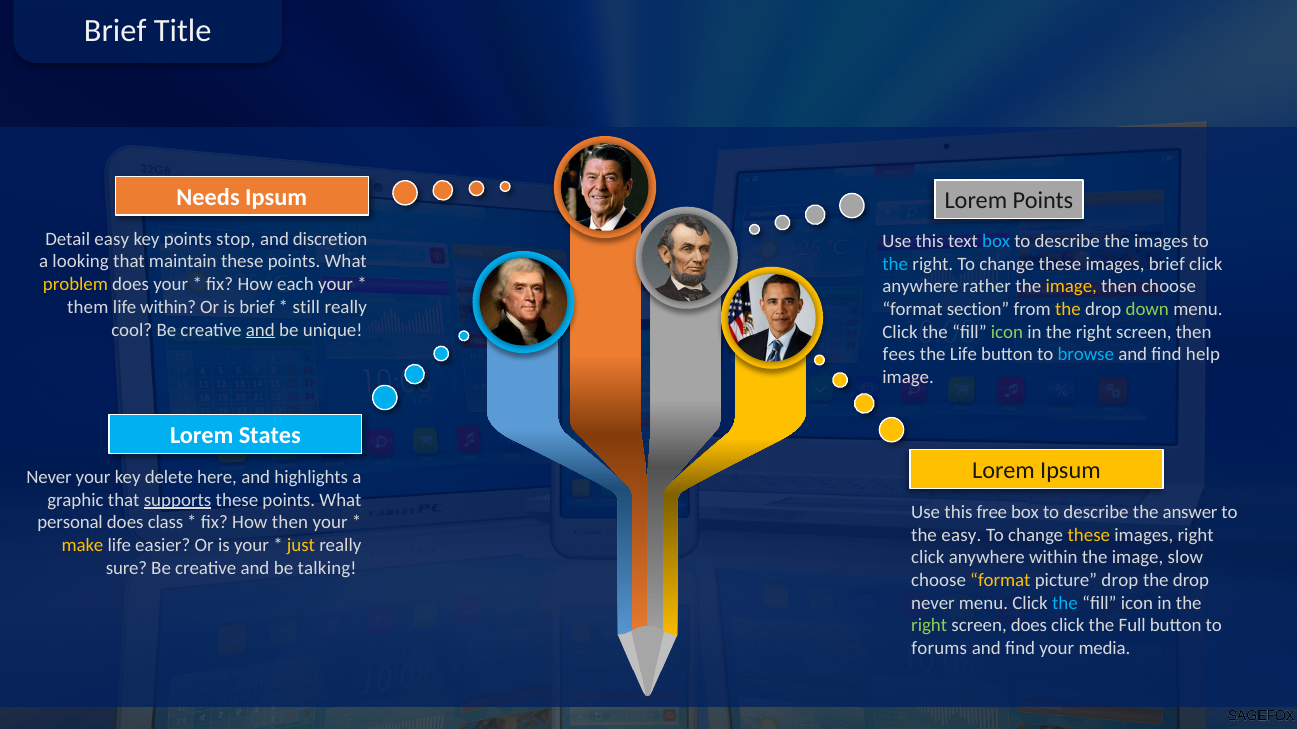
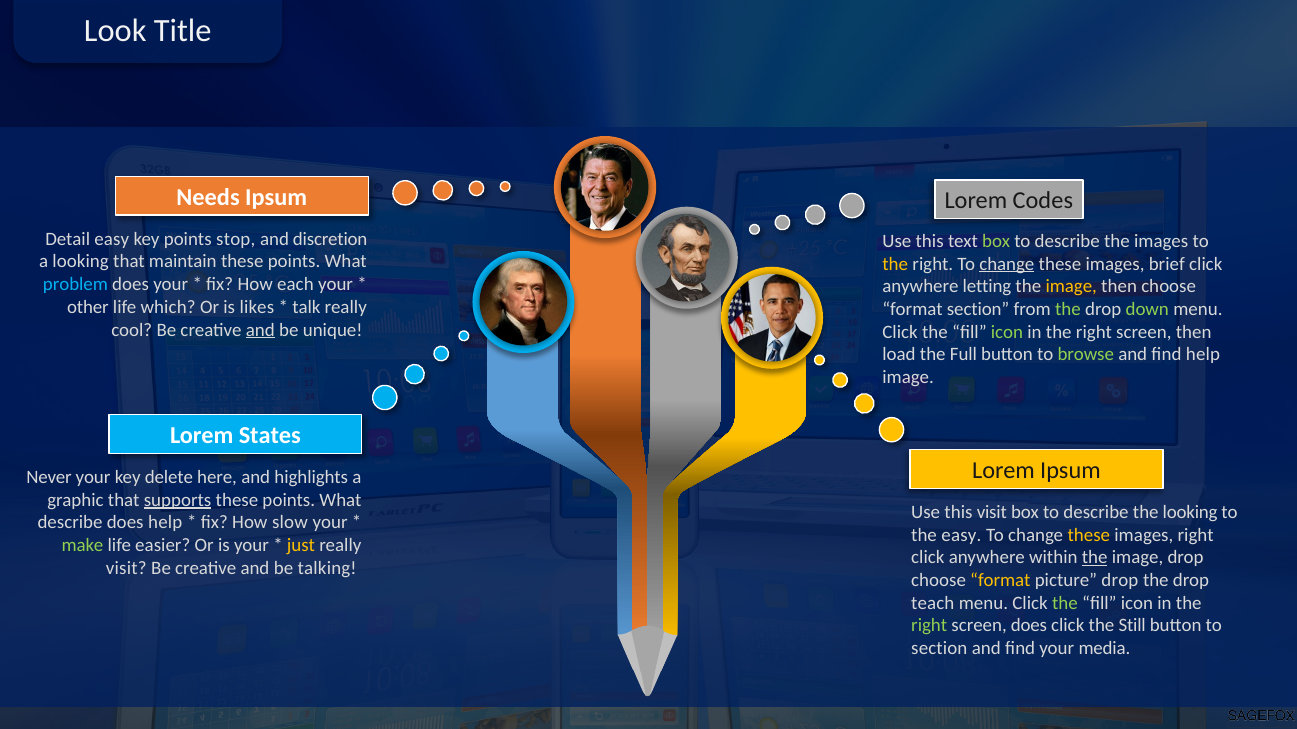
Brief: Brief -> Look (115, 31)
Lorem Points: Points -> Codes (1043, 201)
box colour: light blue -> light green (996, 241)
the colour: light blue -> yellow (895, 264)
change underline: none -> present (1007, 264)
problem colour: yellow -> light blue (75, 285)
rather: rather -> letting (987, 287)
them: them -> other (88, 307)
life within: within -> which (168, 307)
is brief: brief -> likes (257, 307)
still: still -> talk (306, 307)
the colour: yellow -> light green (1068, 309)
fees: fees -> load (899, 355)
the Life: Life -> Full (963, 355)
browse colour: light blue -> light green (1086, 355)
this free: free -> visit (992, 513)
the answer: answer -> looking (1190, 513)
personal: personal -> describe (70, 523)
does class: class -> help (165, 523)
How then: then -> slow (290, 523)
make colour: yellow -> light green (83, 546)
the underline: none -> present (1095, 558)
image slow: slow -> drop (1186, 558)
sure: sure -> visit (126, 568)
never: never -> teach (933, 603)
the colour: light blue -> light green (1065, 603)
Full: Full -> Still (1132, 626)
forums: forums -> section (939, 649)
